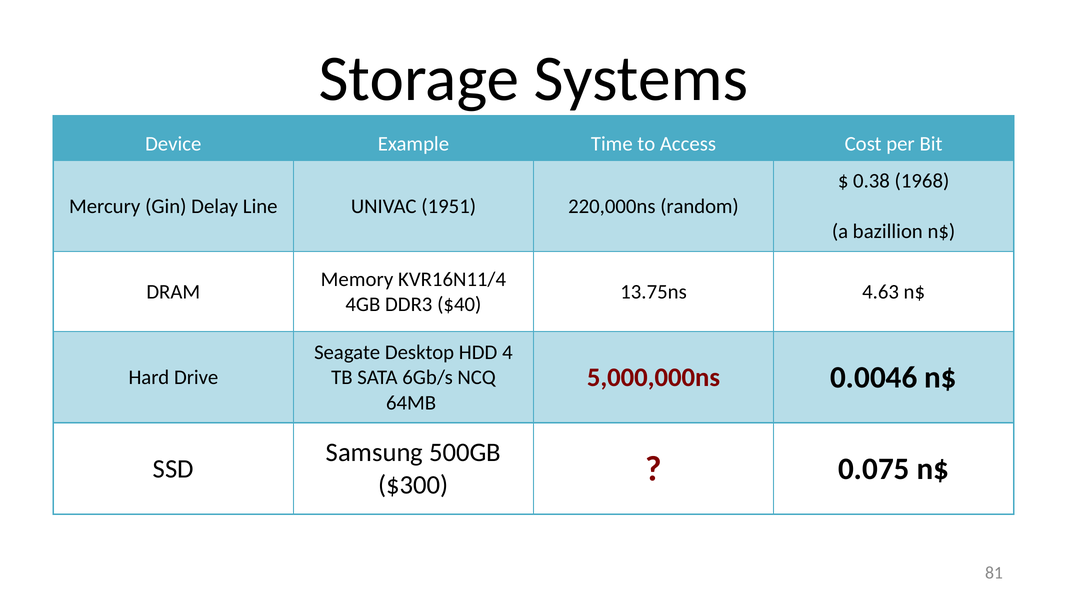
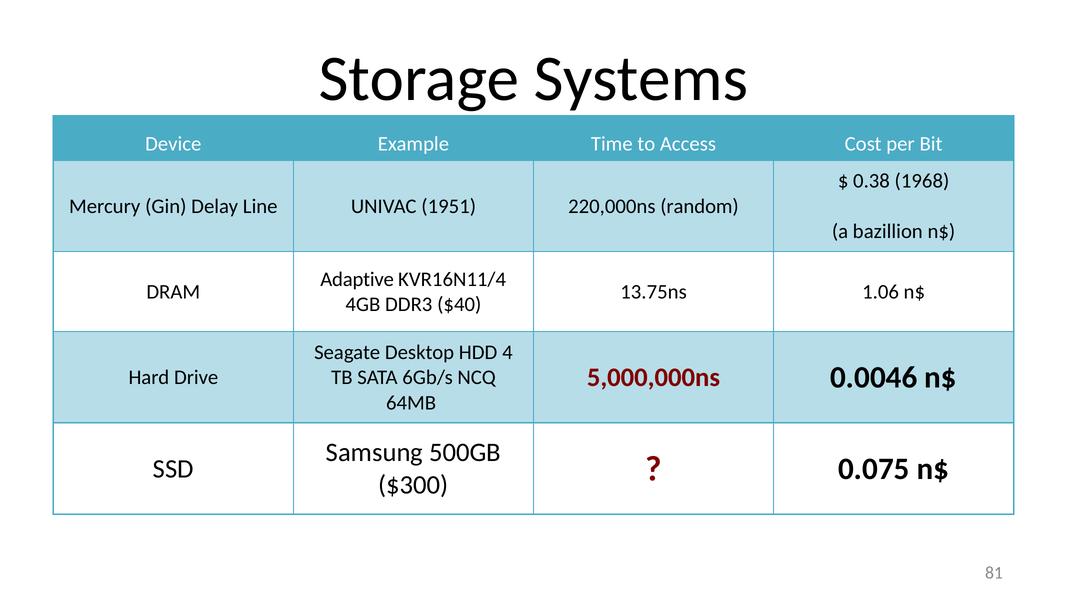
Memory: Memory -> Adaptive (357, 279)
4.63: 4.63 -> 1.06 (881, 292)
